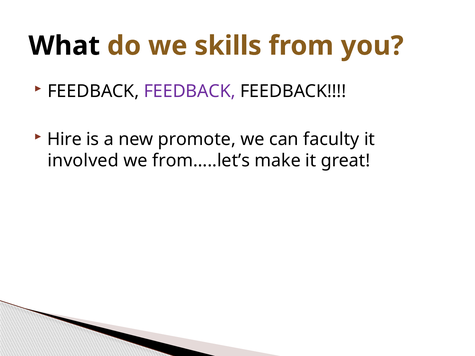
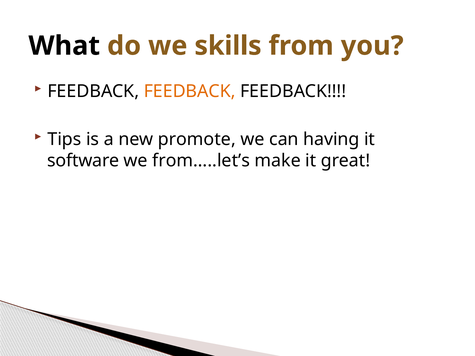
FEEDBACK colour: purple -> orange (190, 91)
Hire: Hire -> Tips (64, 139)
faculty: faculty -> having (331, 139)
involved: involved -> software (83, 161)
